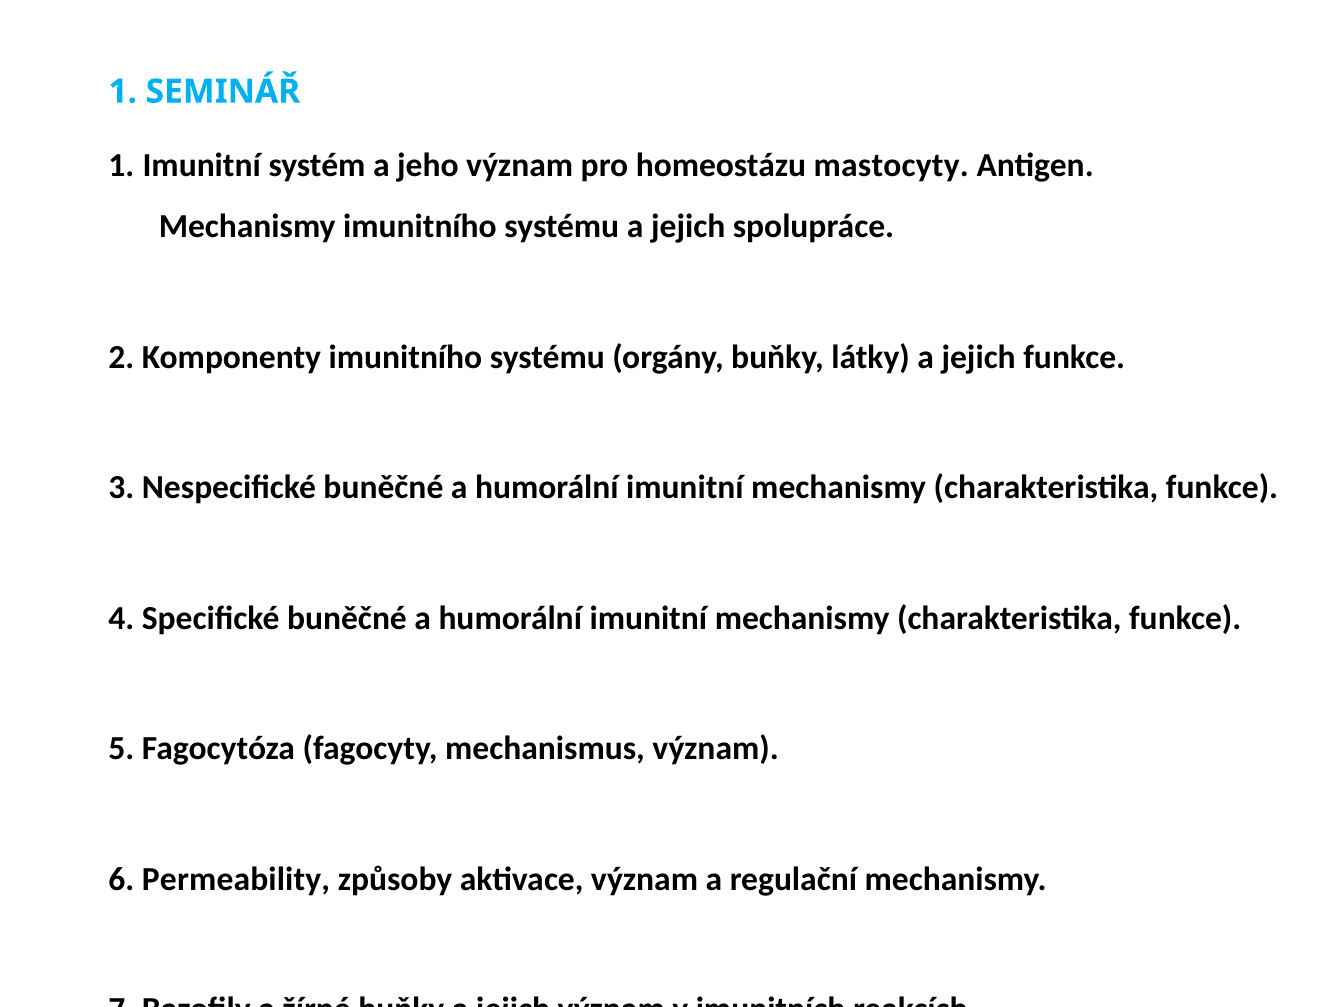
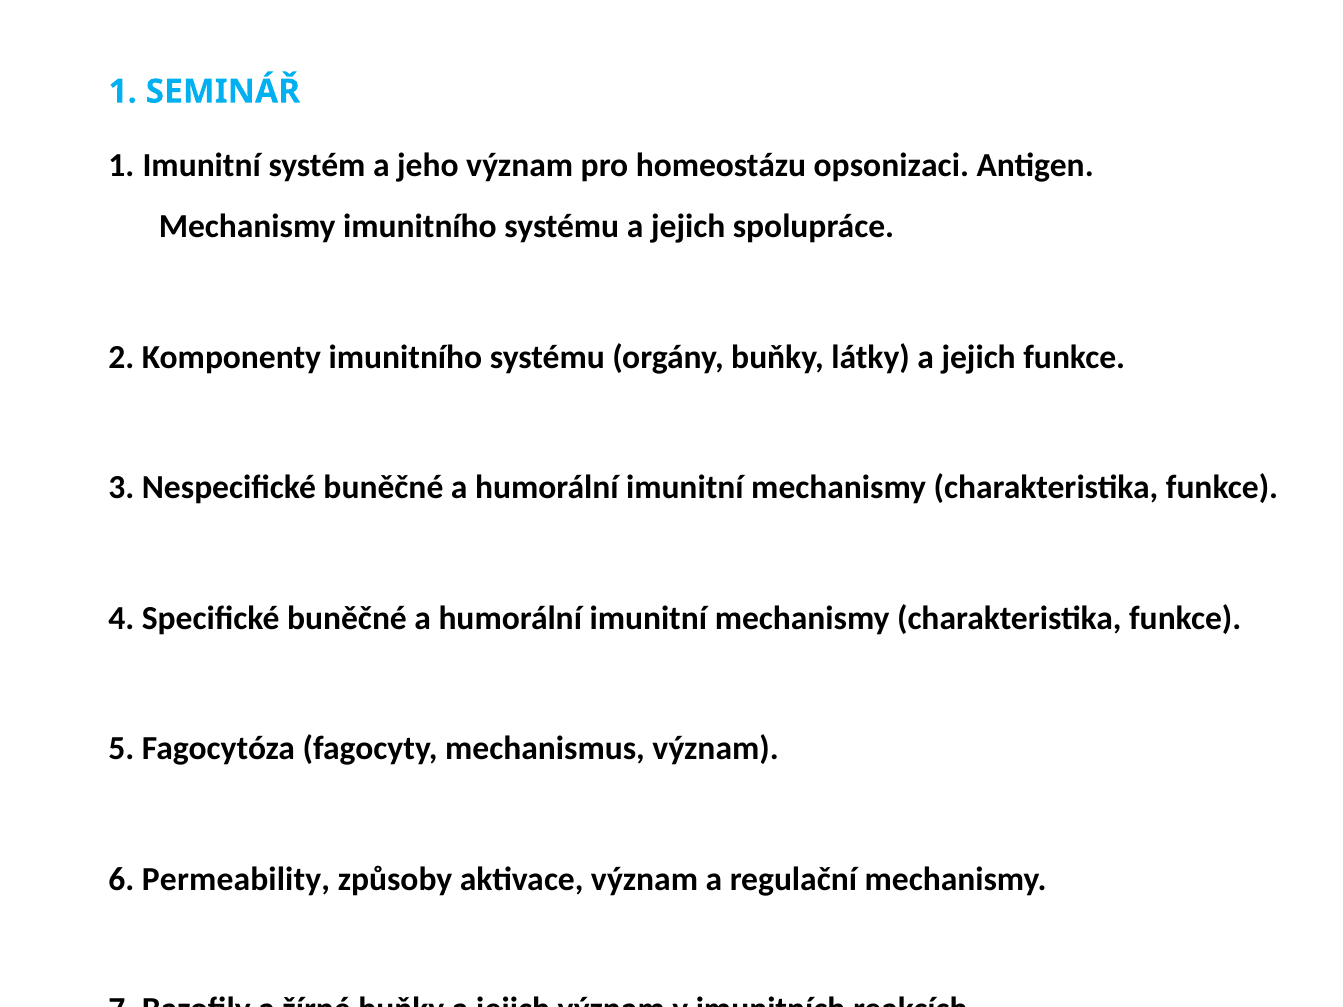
mastocyty: mastocyty -> opsonizaci (891, 165)
